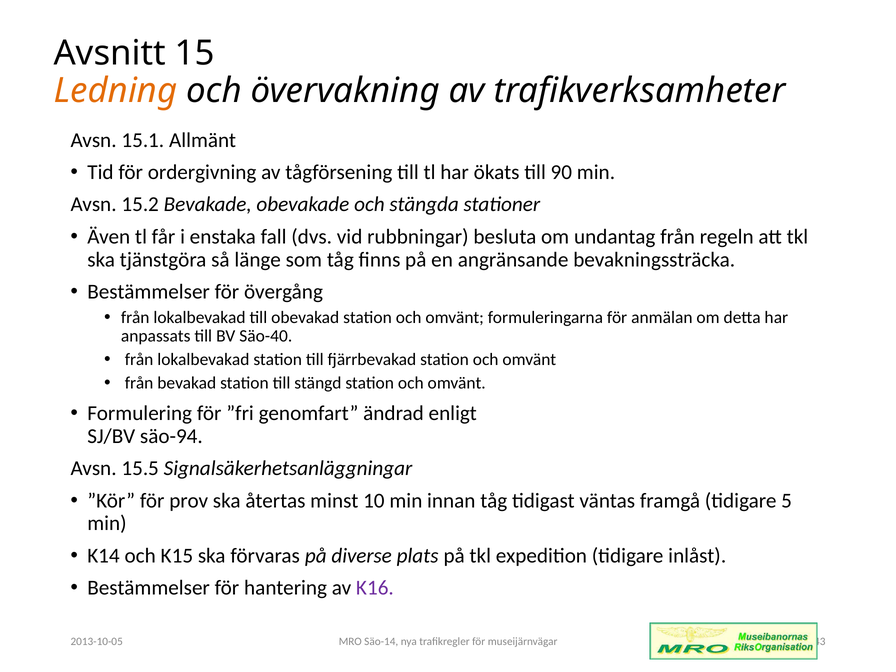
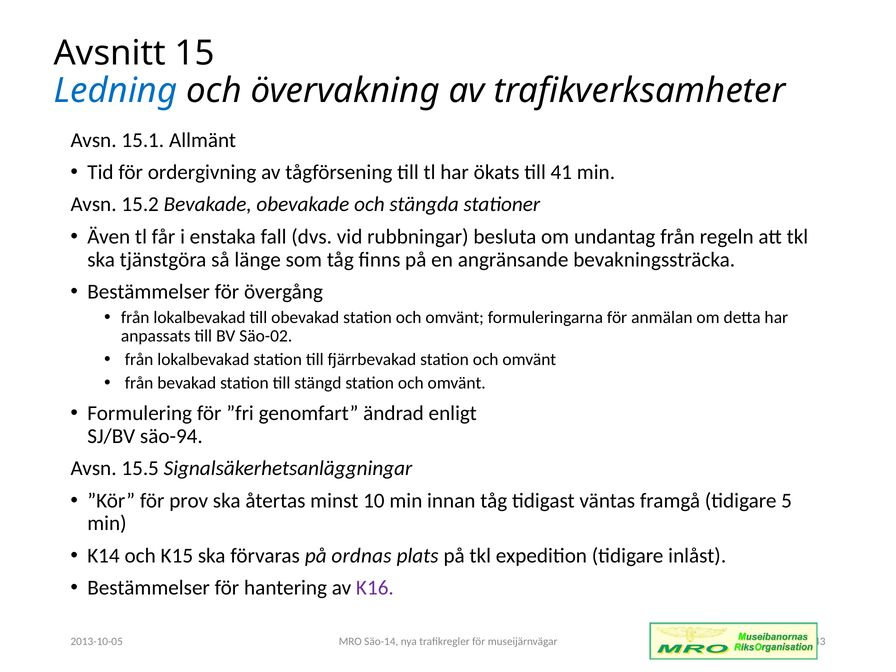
Ledning colour: orange -> blue (116, 91)
90: 90 -> 41 (561, 172)
Säo-40: Säo-40 -> Säo-02 (266, 336)
diverse: diverse -> ordnas (361, 556)
